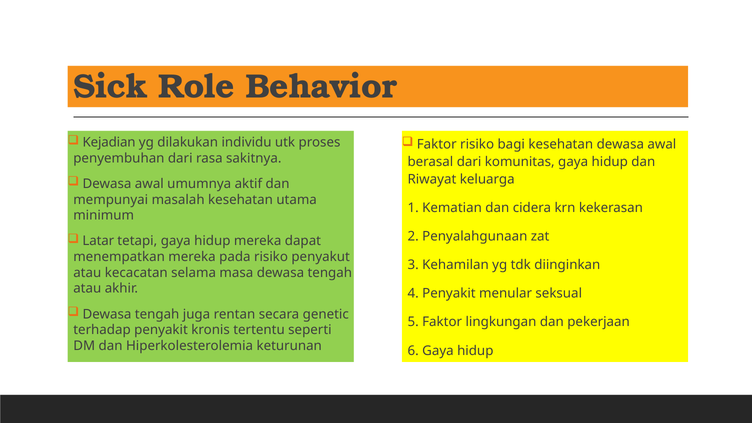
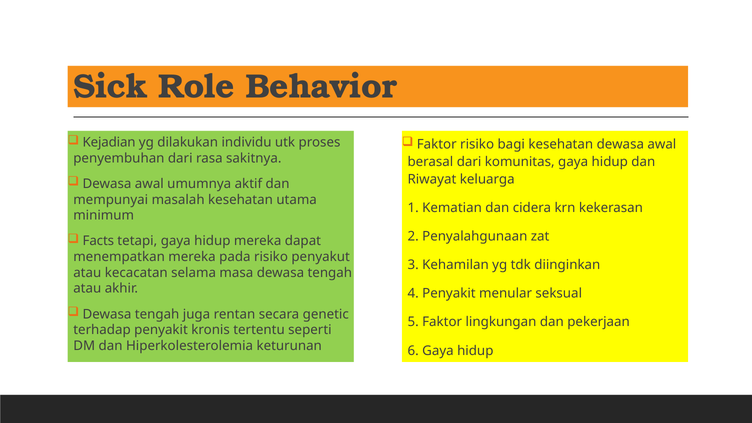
Latar: Latar -> Facts (98, 241)
